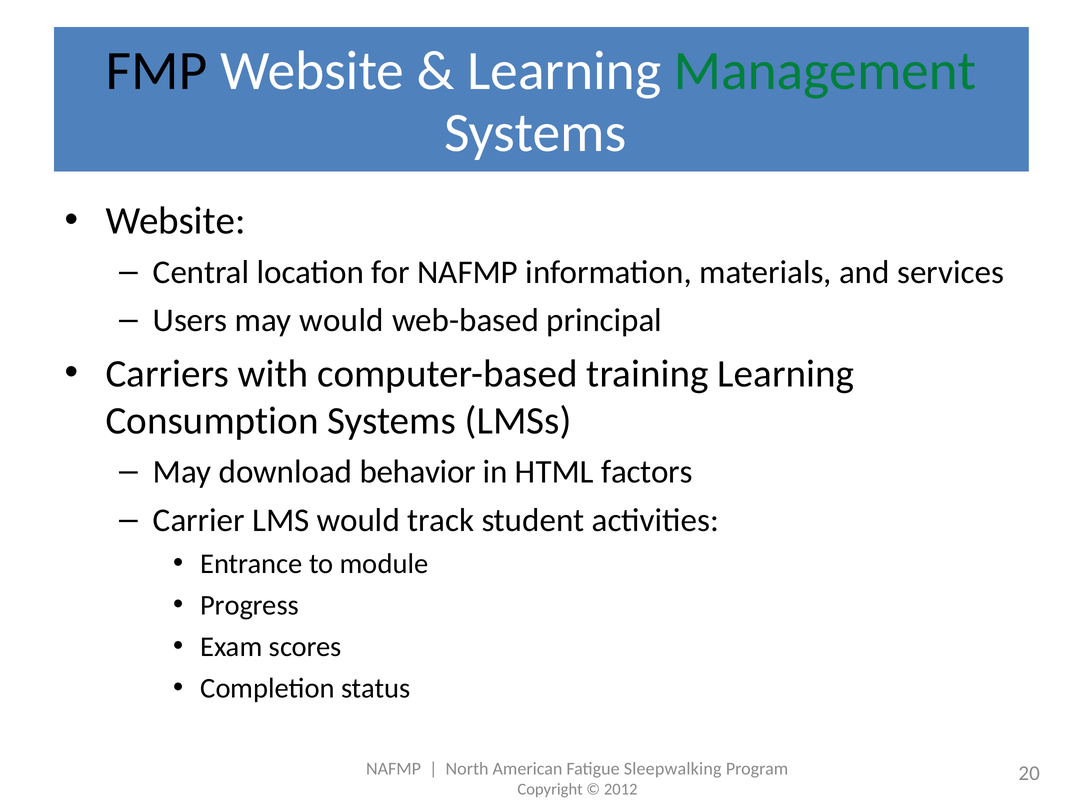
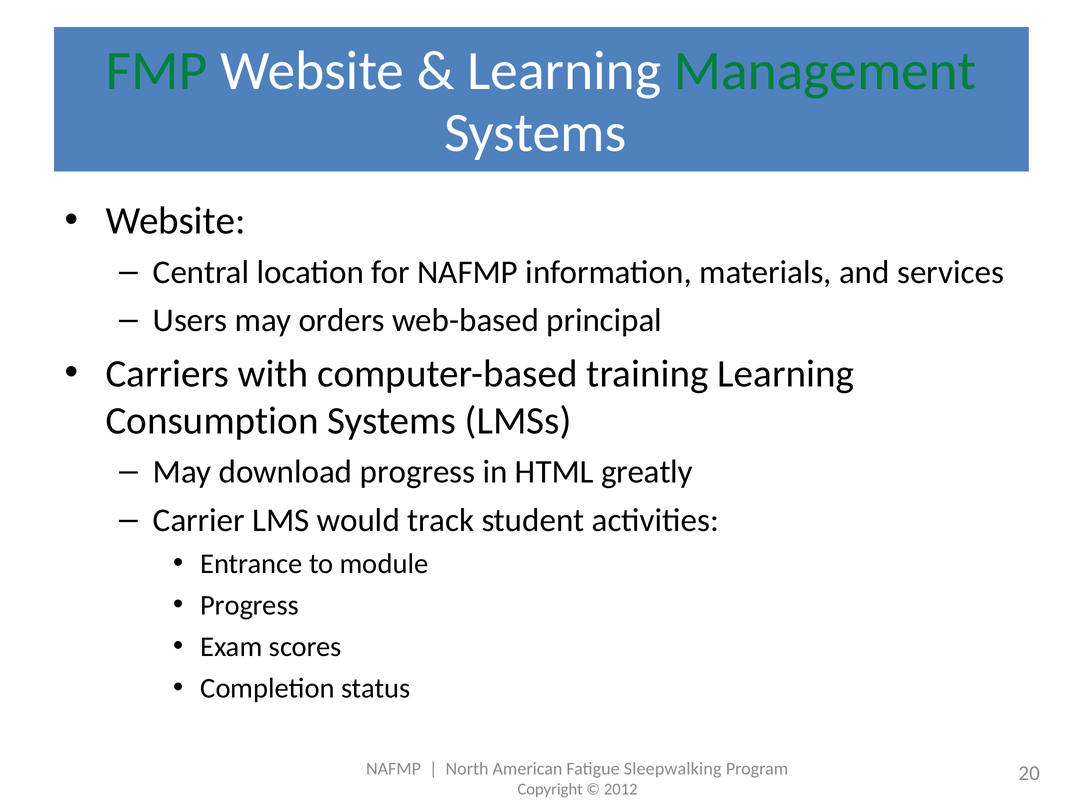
FMP colour: black -> green (157, 71)
may would: would -> orders (342, 321)
download behavior: behavior -> progress (418, 472)
factors: factors -> greatly (647, 472)
